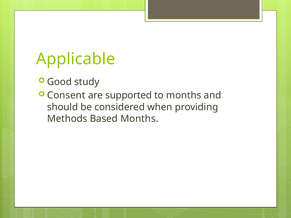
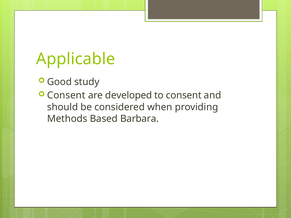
supported: supported -> developed (129, 95)
to months: months -> consent (184, 95)
Based Months: Months -> Barbara (140, 119)
